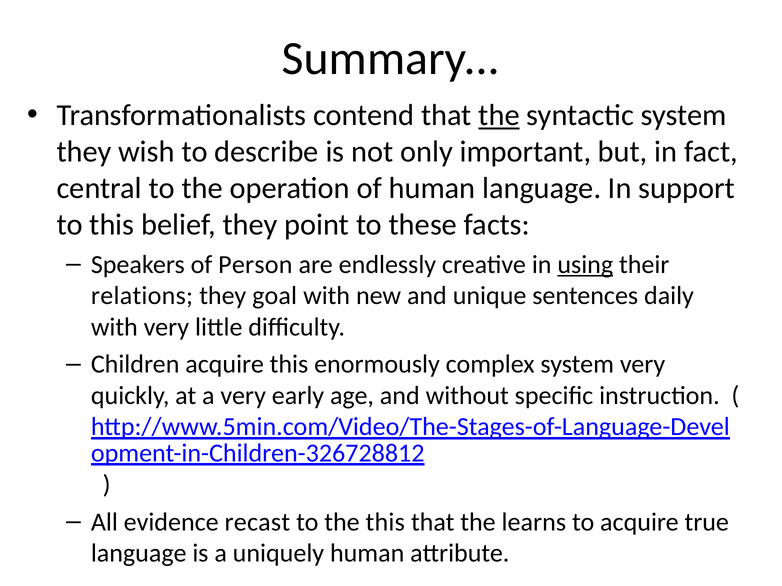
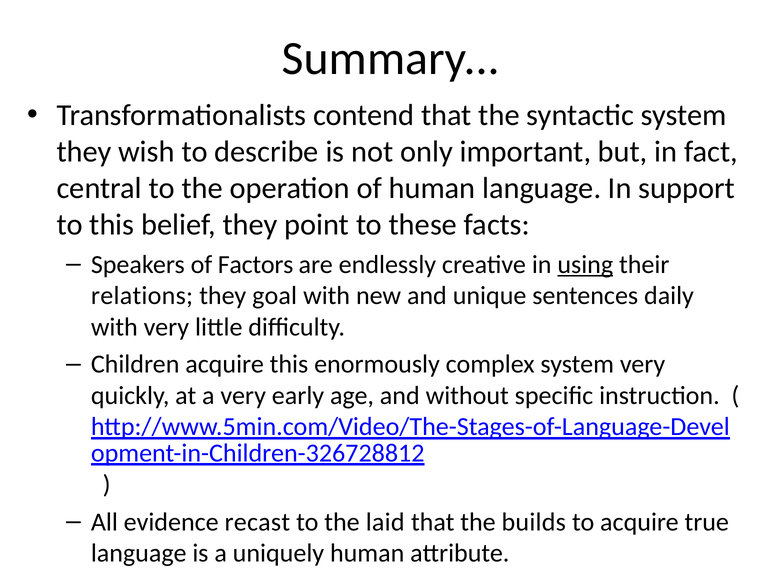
the underline: present -> none (499, 116)
Person: Person -> Factors (256, 265)
the this: this -> laid (385, 523)
learns: learns -> builds (534, 523)
